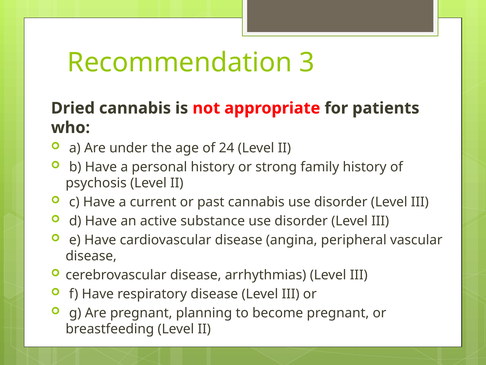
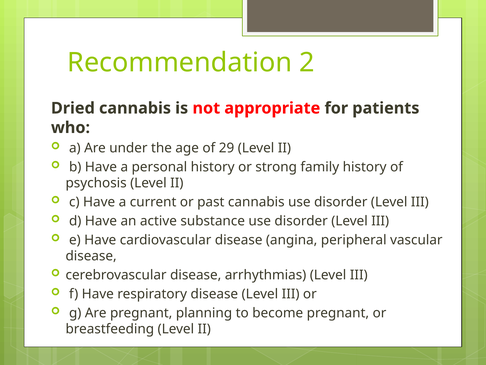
3: 3 -> 2 (307, 63)
24: 24 -> 29 (227, 148)
